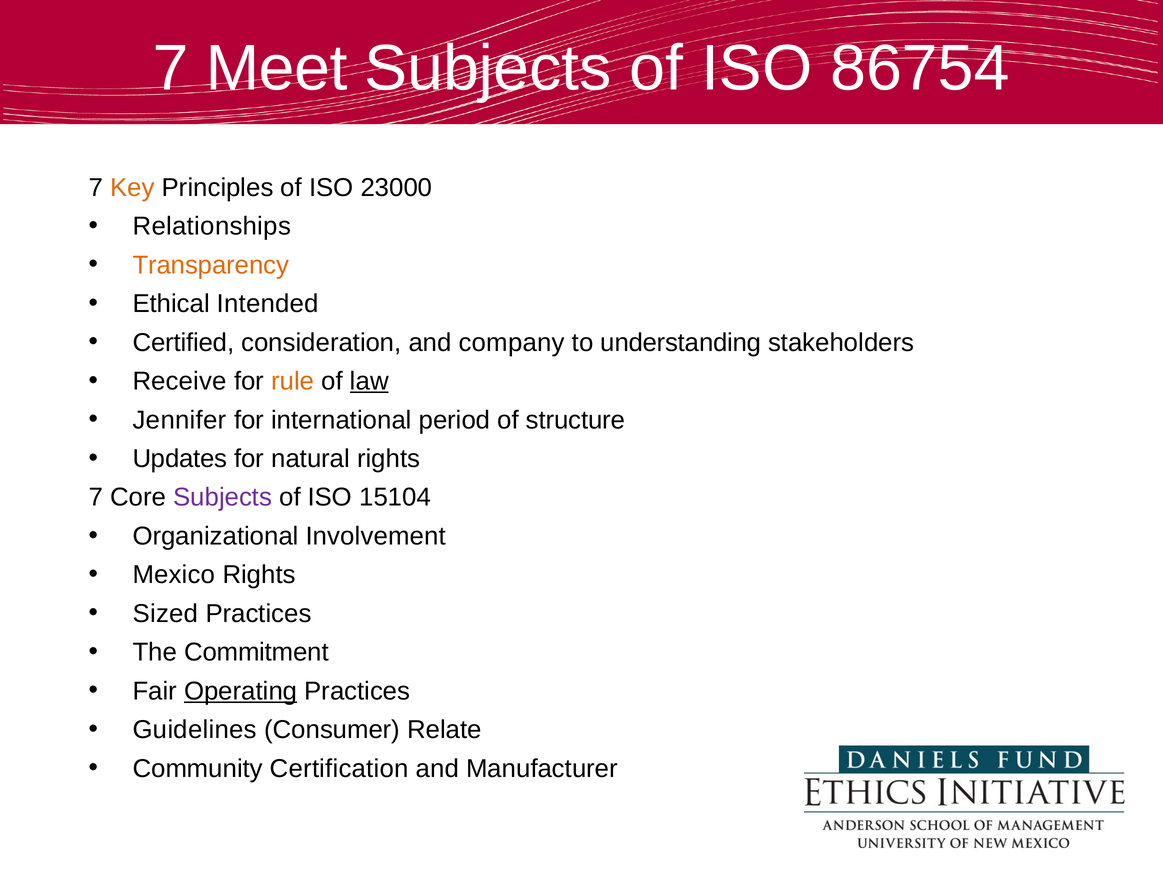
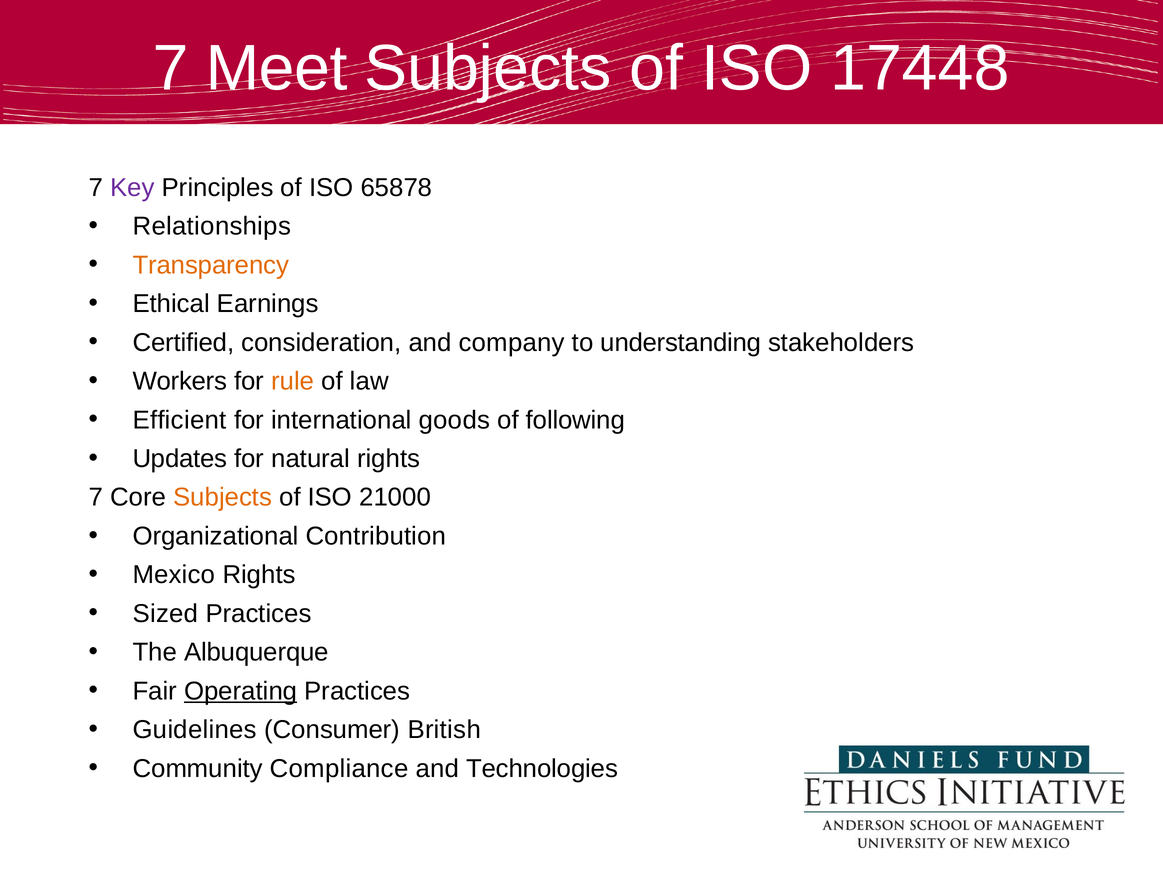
86754: 86754 -> 17448 (920, 68)
Key colour: orange -> purple (132, 188)
23000: 23000 -> 65878 (396, 188)
Intended: Intended -> Earnings (268, 304)
Receive: Receive -> Workers (180, 381)
law underline: present -> none (369, 381)
Jennifer: Jennifer -> Efficient (180, 420)
period: period -> goods (454, 420)
structure: structure -> following (575, 420)
Subjects colour: purple -> orange (223, 498)
15104: 15104 -> 21000 (395, 498)
Involvement: Involvement -> Contribution (376, 536)
Commitment: Commitment -> Albuquerque (256, 653)
Relate: Relate -> British (444, 730)
Certification: Certification -> Compliance (339, 769)
Manufacturer: Manufacturer -> Technologies (542, 769)
